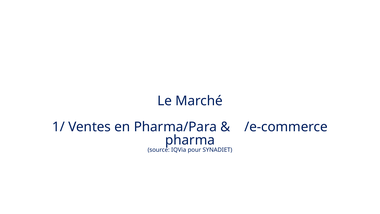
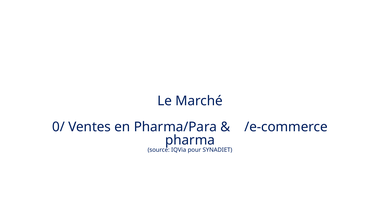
1/: 1/ -> 0/ (59, 127)
